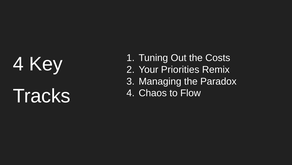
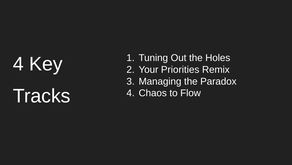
Costs: Costs -> Holes (218, 58)
